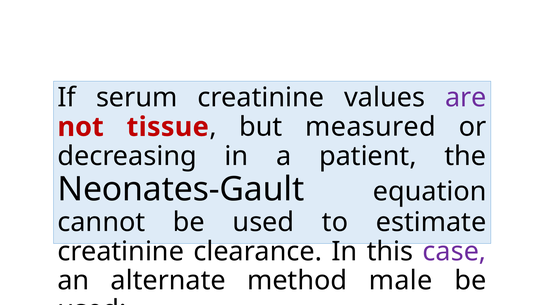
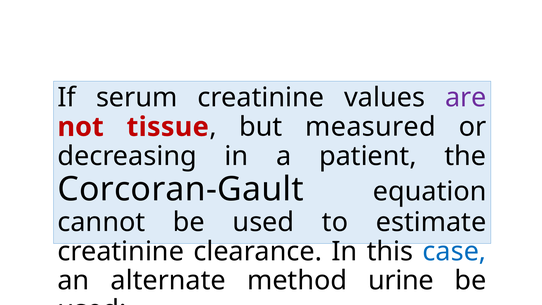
Neonates-Gault: Neonates-Gault -> Corcoran-Gault (181, 189)
case colour: purple -> blue (454, 251)
male: male -> urine (401, 281)
